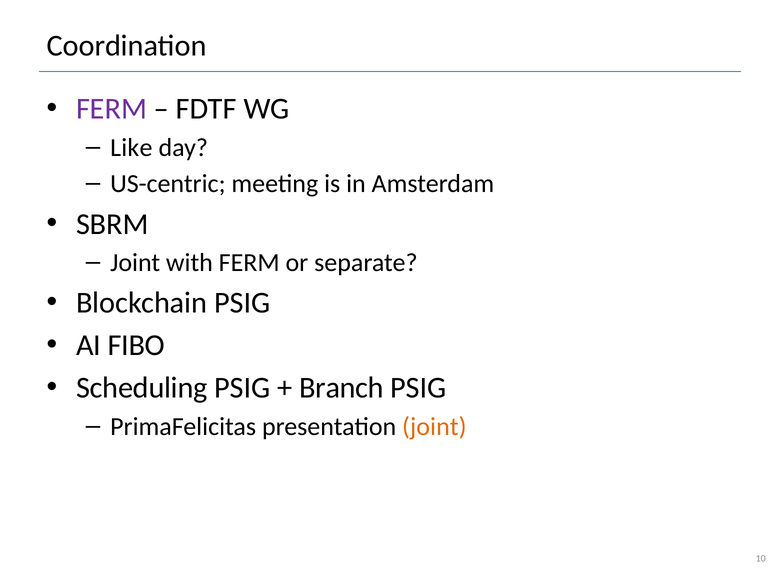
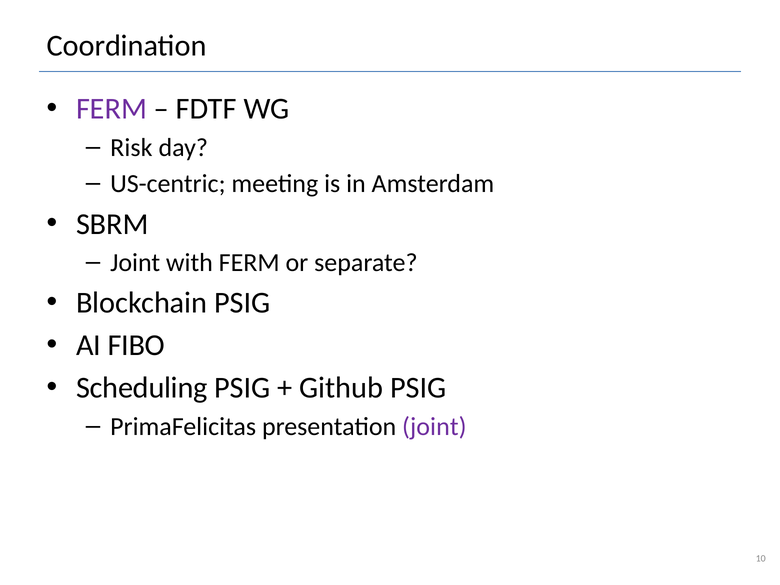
Like: Like -> Risk (131, 147)
Branch: Branch -> Github (341, 388)
joint colour: orange -> purple (434, 427)
